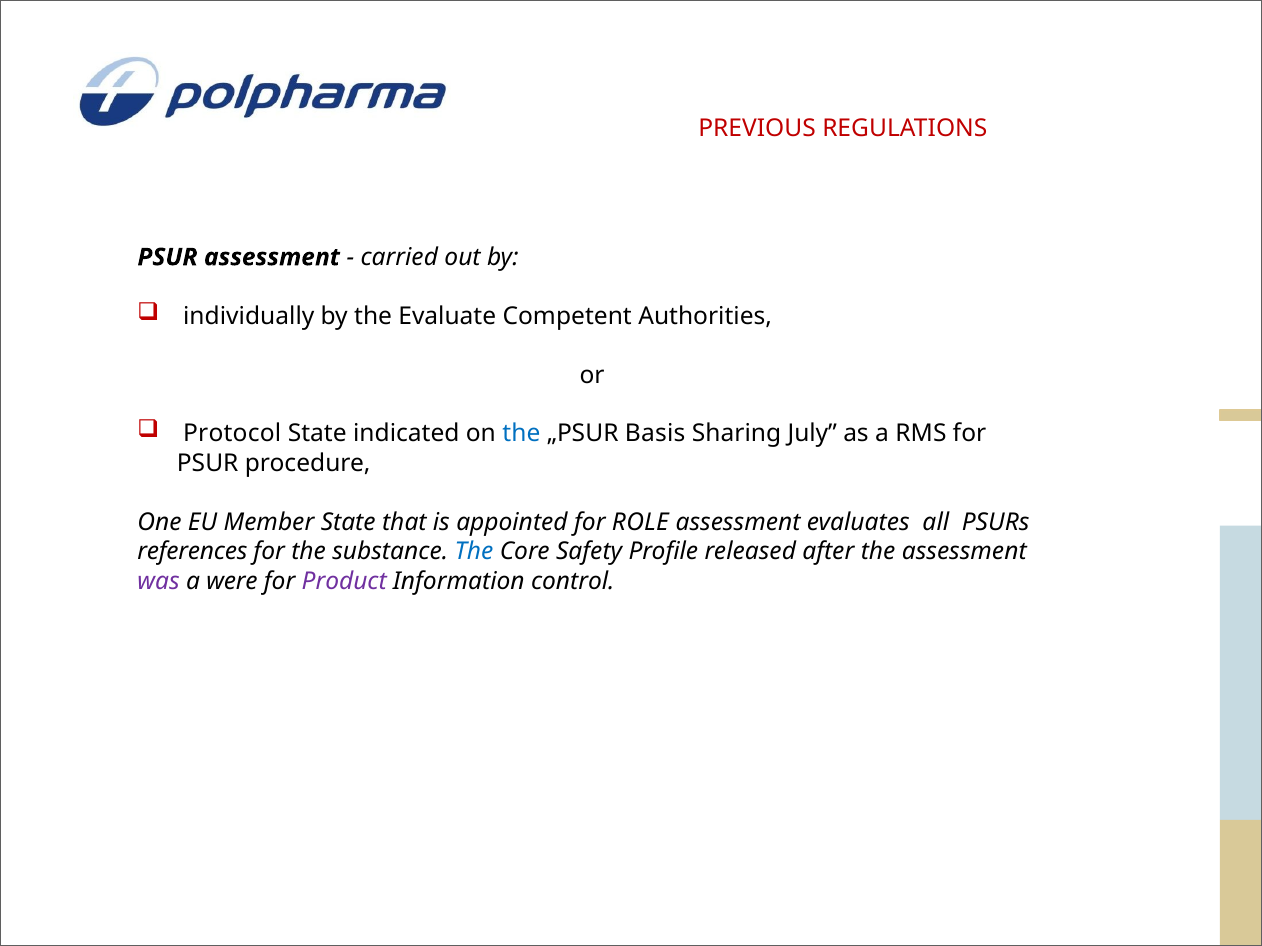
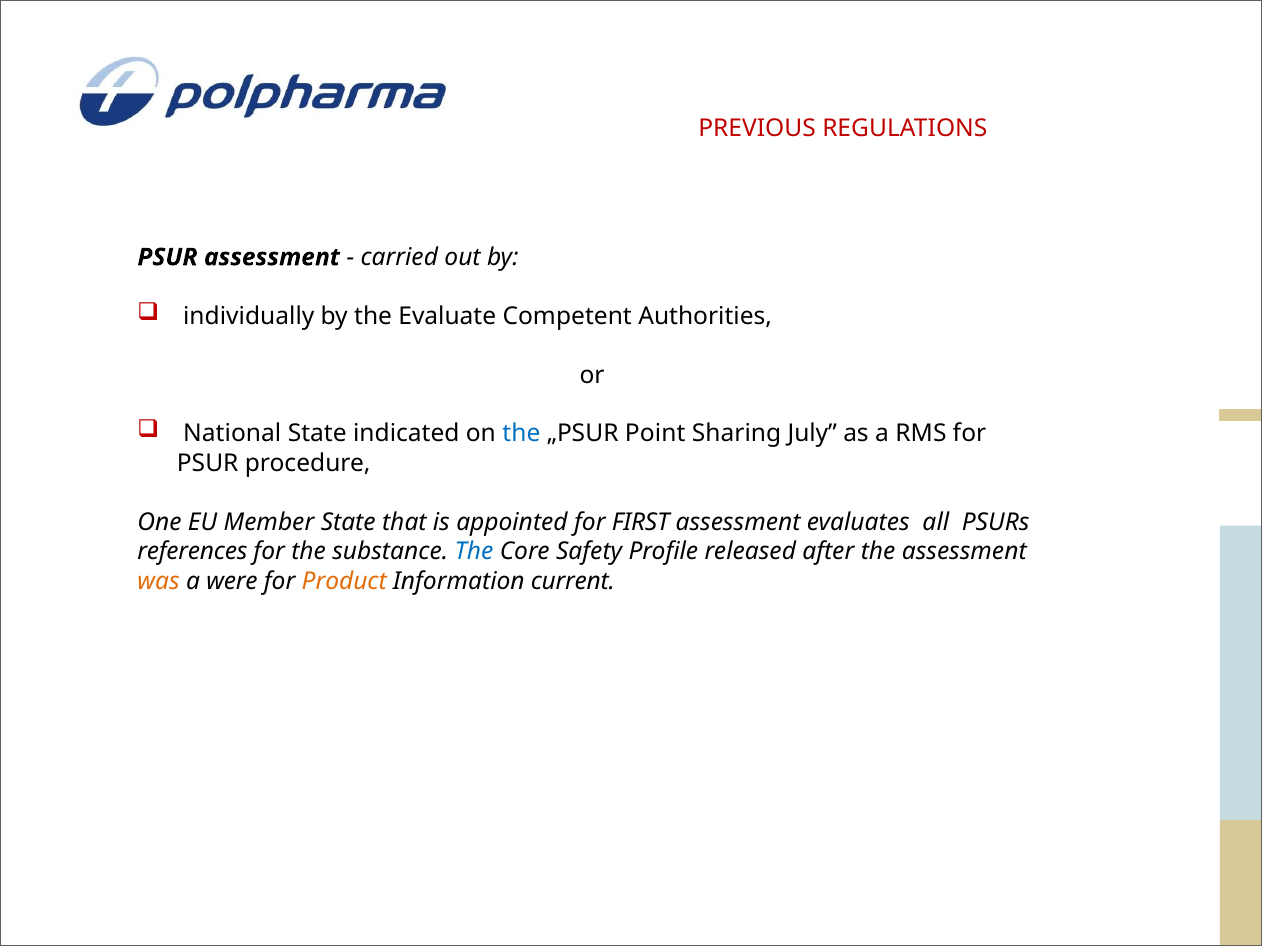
Protocol: Protocol -> National (232, 434)
Basis: Basis -> Point (655, 434)
ROLE: ROLE -> FIRST (641, 522)
was colour: purple -> orange (159, 581)
Product colour: purple -> orange (344, 581)
control: control -> current (573, 581)
